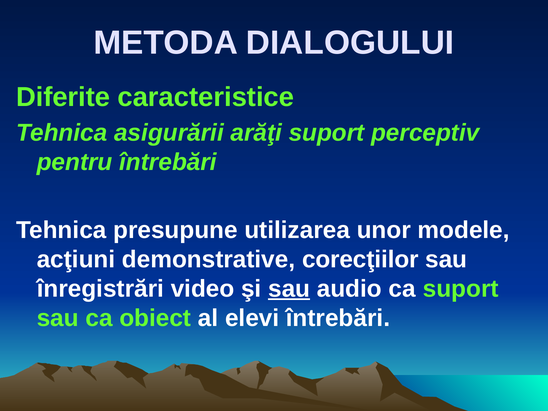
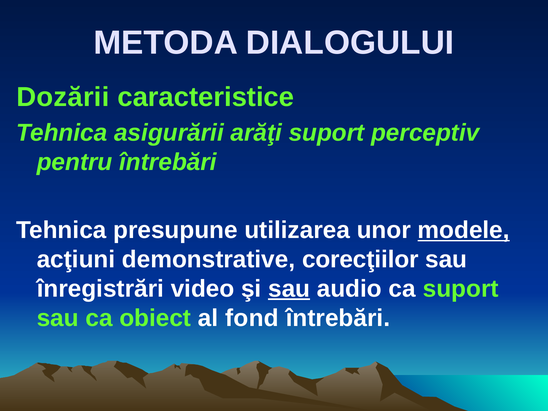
Diferite: Diferite -> Dozării (63, 97)
modele underline: none -> present (464, 230)
elevi: elevi -> fond (252, 318)
